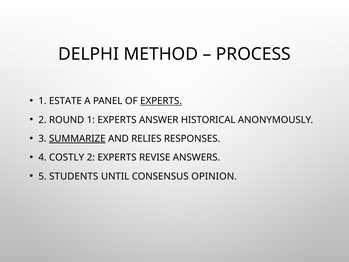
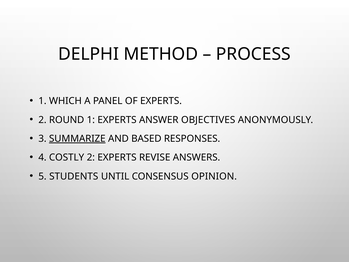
ESTATE: ESTATE -> WHICH (65, 101)
EXPERTS underline: present -> none (161, 101)
HISTORICAL: HISTORICAL -> OBJECTIVES (208, 120)
RELIES: RELIES -> BASED (146, 139)
